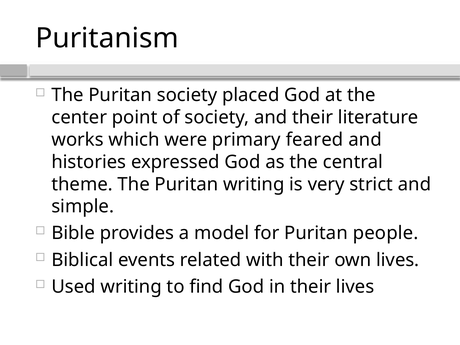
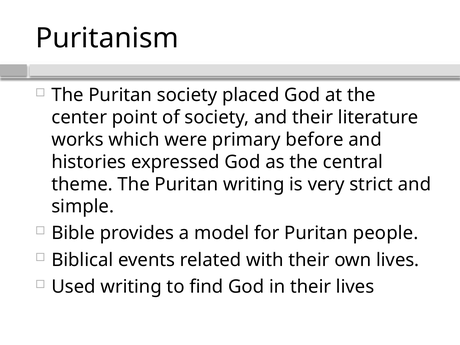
feared: feared -> before (315, 140)
